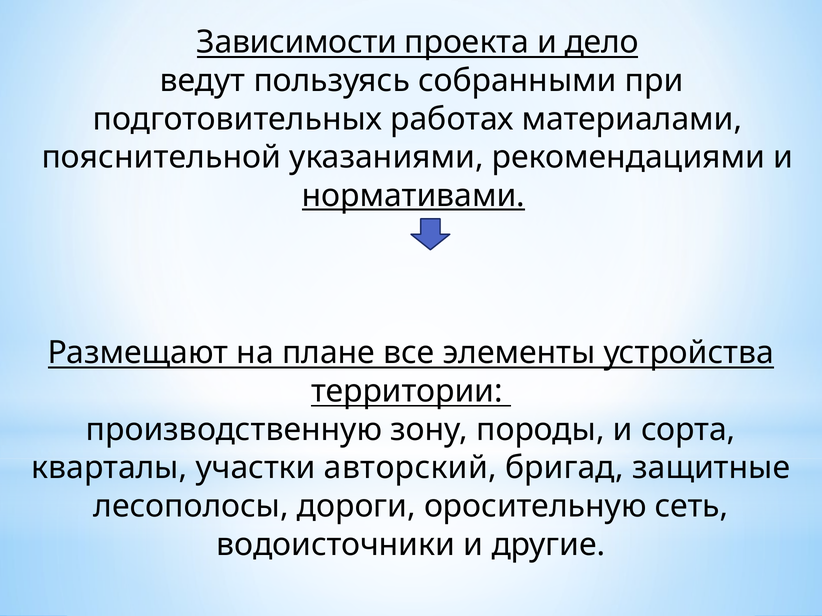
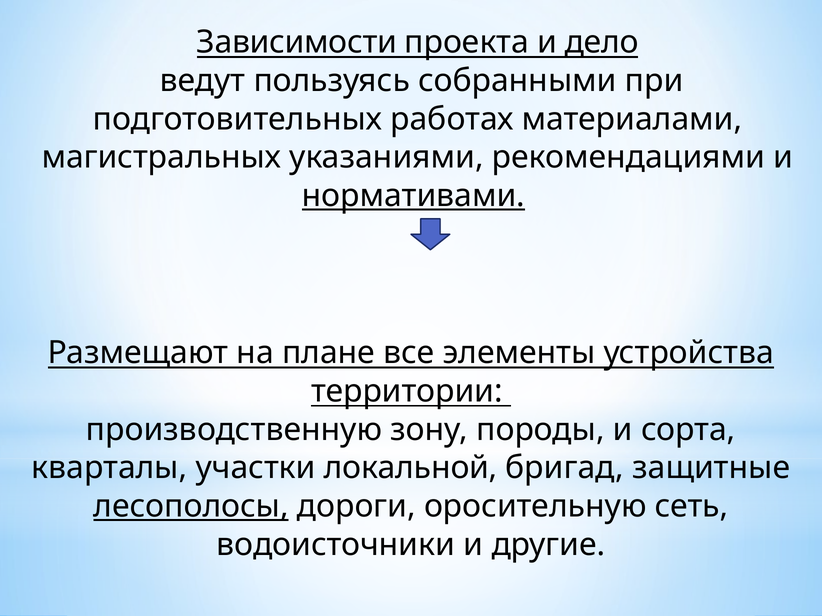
пояснительной: пояснительной -> магистральных (161, 158)
авторский: авторский -> локальной (411, 468)
лесополосы underline: none -> present (191, 507)
